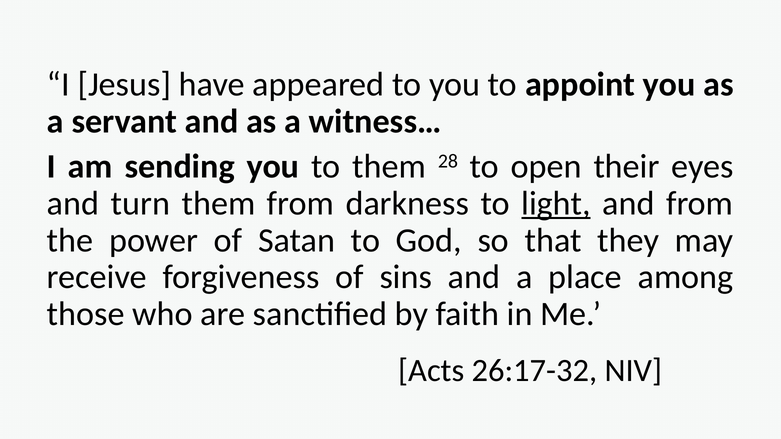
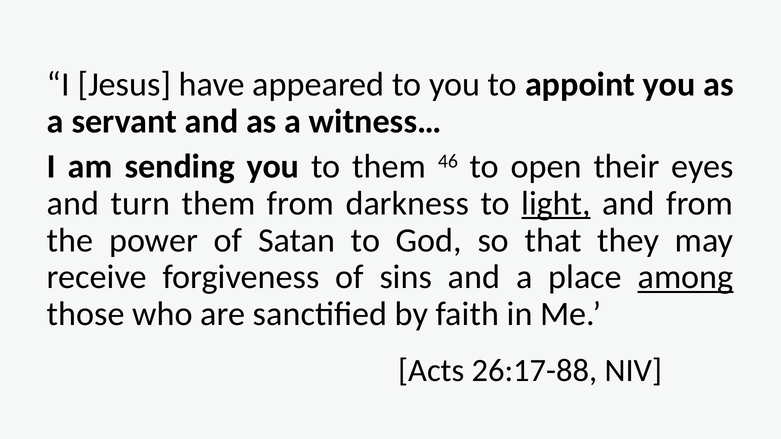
28: 28 -> 46 (448, 161)
among underline: none -> present (685, 277)
26:17-32: 26:17-32 -> 26:17-88 (535, 371)
